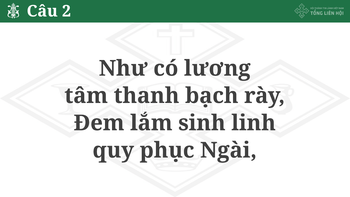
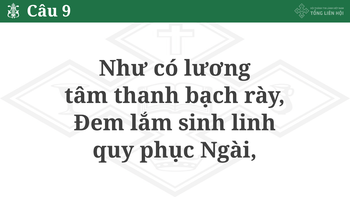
2: 2 -> 9 (66, 11)
